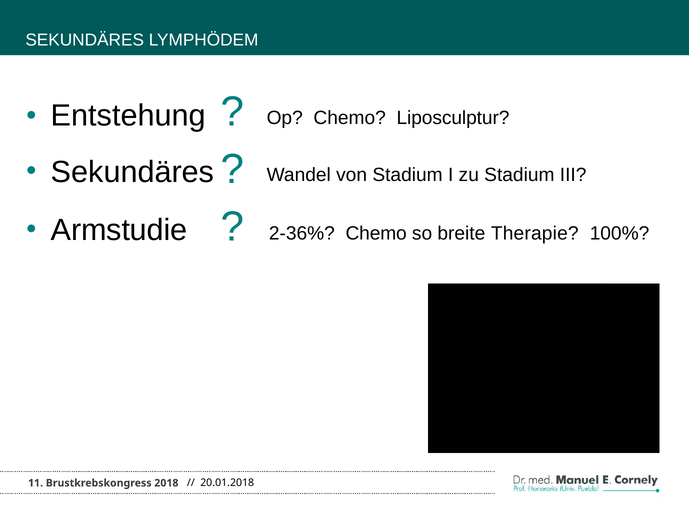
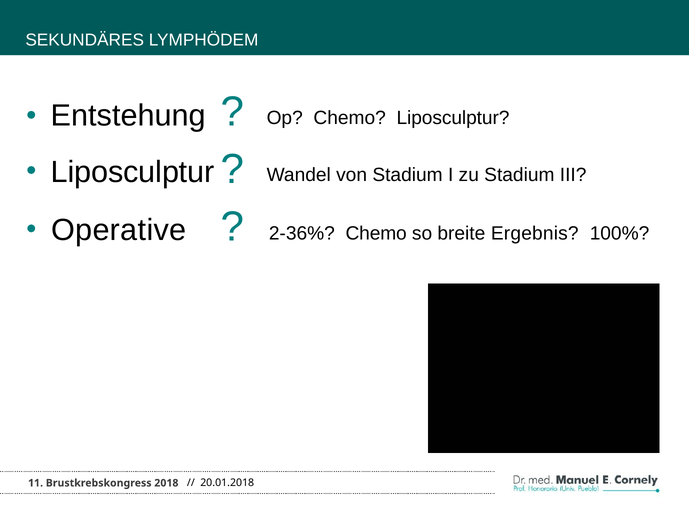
Sekundäres: Sekundäres -> Liposculptur (133, 172)
Armstudie: Armstudie -> Operative (119, 230)
Therapie: Therapie -> Ergebnis (535, 233)
